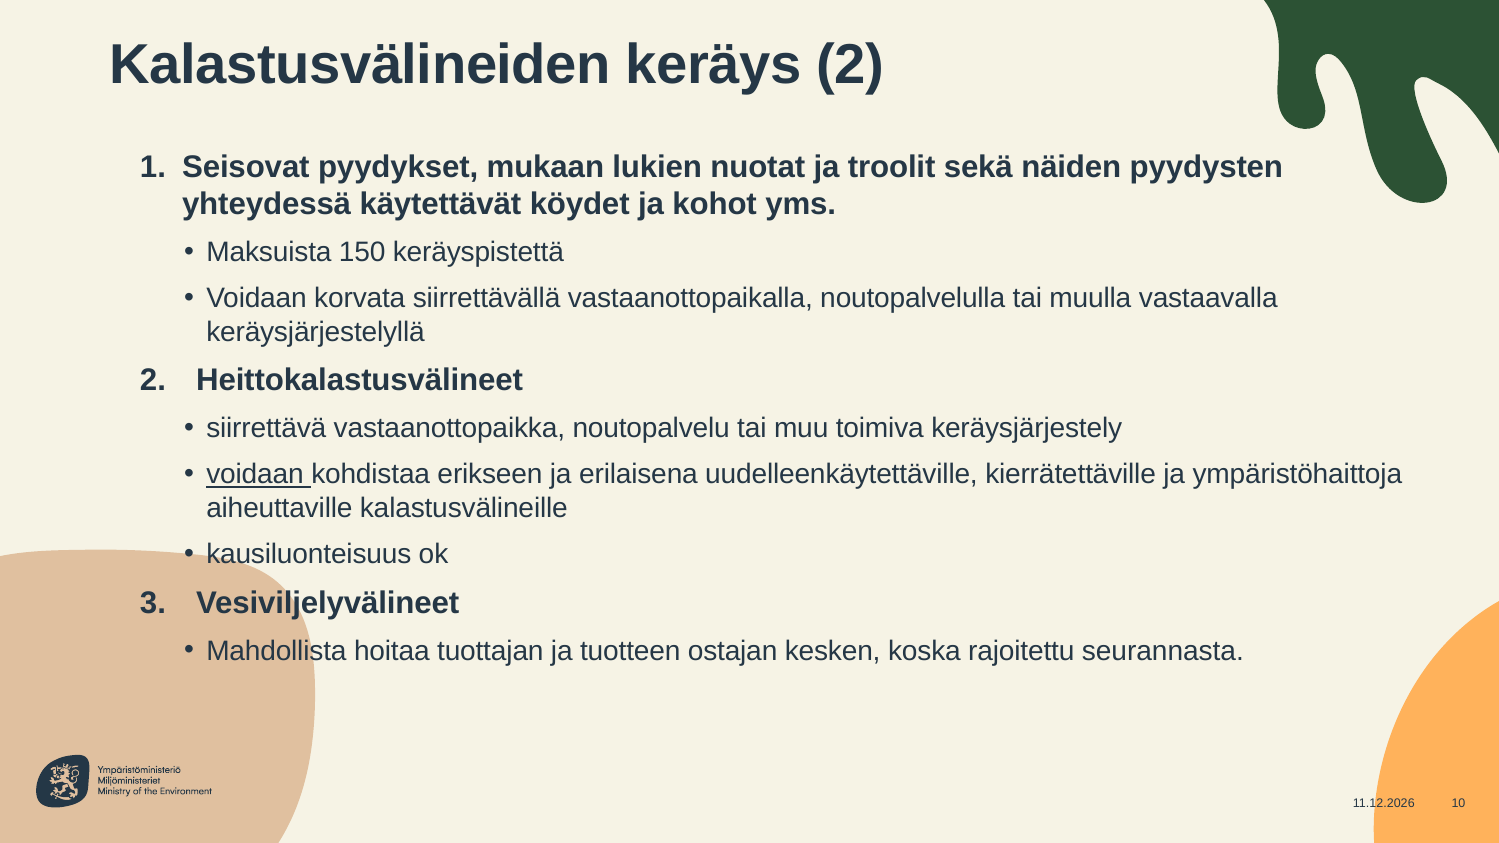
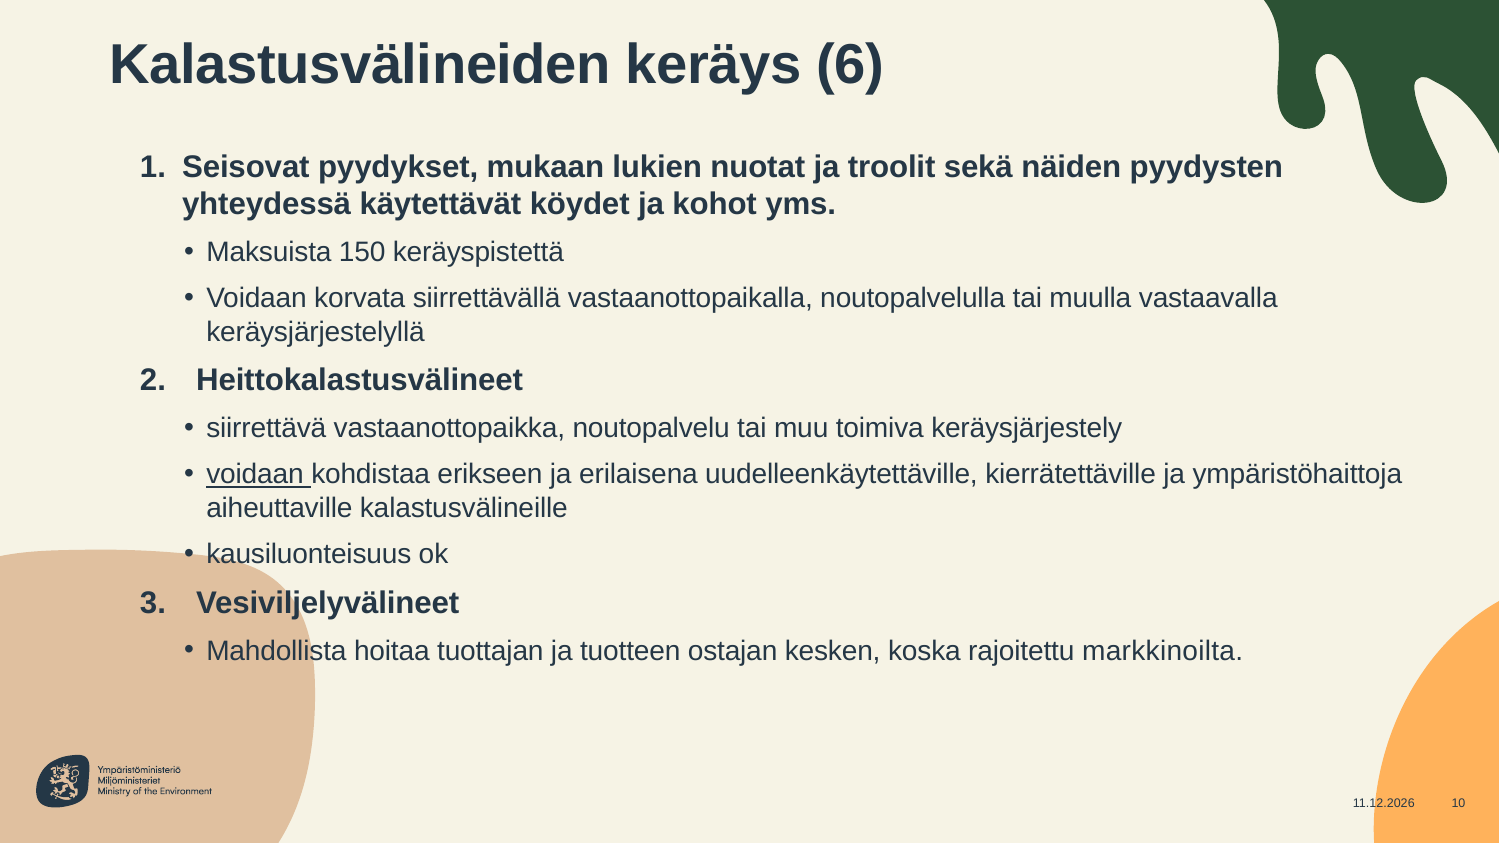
keräys 2: 2 -> 6 (850, 65)
seurannasta: seurannasta -> markkinoilta (1163, 651)
